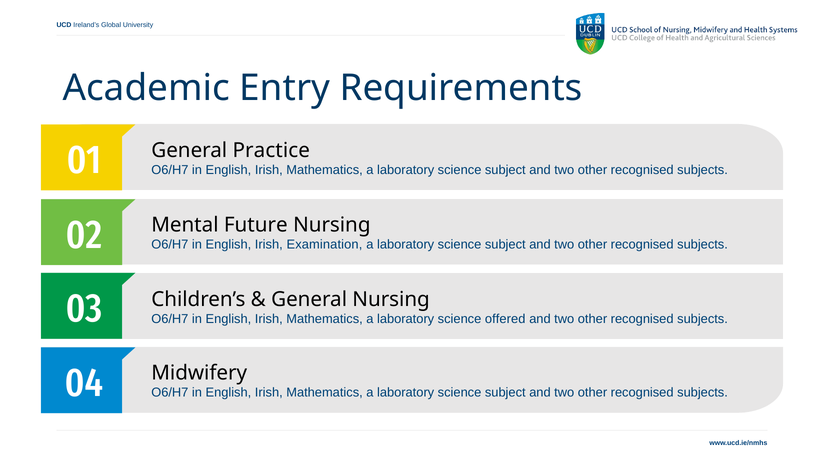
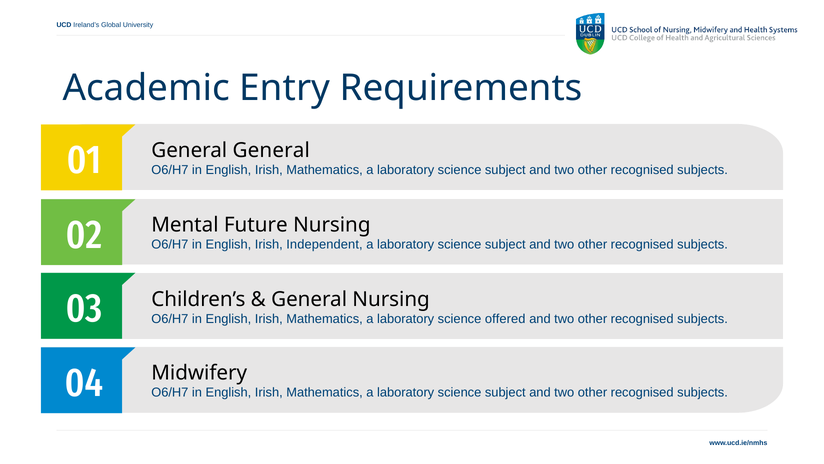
General Practice: Practice -> General (271, 150)
Examination: Examination -> Independent (324, 244)
